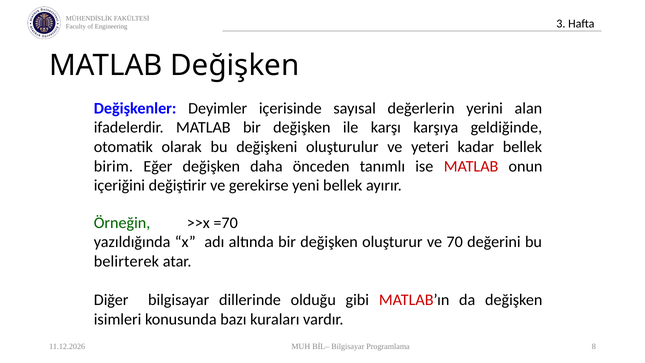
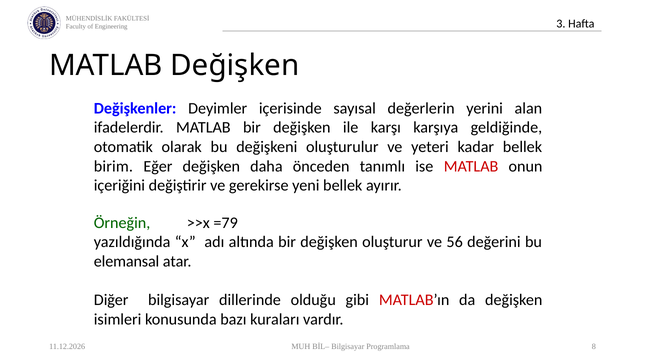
=70: =70 -> =79 (226, 223)
70: 70 -> 56 (455, 242)
belirterek: belirterek -> elemansal (127, 261)
